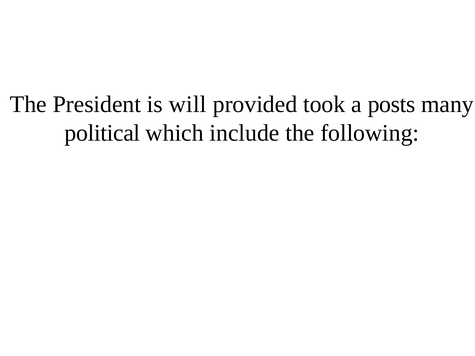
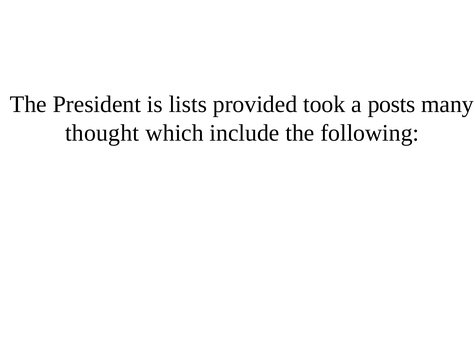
will: will -> lists (188, 105)
political: political -> thought (102, 133)
